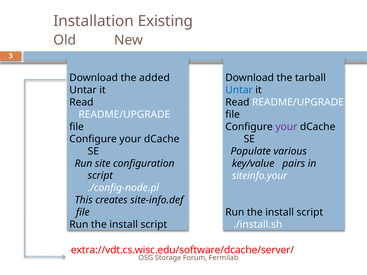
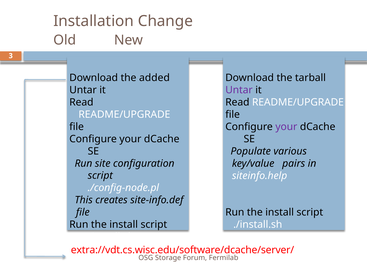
Existing: Existing -> Change (165, 21)
Untar colour: blue -> purple (239, 90)
siteinfo.your: siteinfo.your -> siteinfo.help (260, 176)
